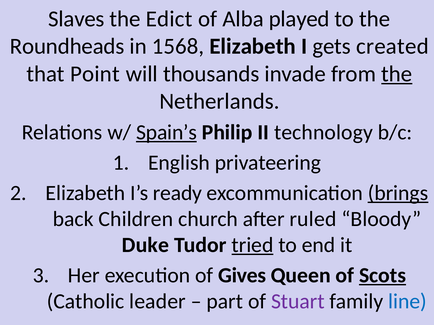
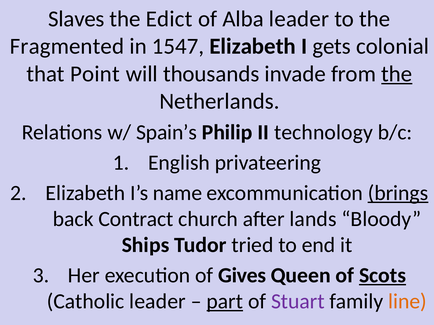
Alba played: played -> leader (299, 19)
Roundheads: Roundheads -> Fragmented (67, 46)
1568: 1568 -> 1547 (178, 46)
created: created -> colonial (393, 46)
Spain’s underline: present -> none (167, 132)
ready: ready -> name (178, 193)
Children: Children -> Contract (136, 219)
ruled: ruled -> lands (313, 219)
Duke: Duke -> Ships (145, 245)
tried underline: present -> none (253, 245)
part underline: none -> present (225, 302)
line colour: blue -> orange (408, 302)
